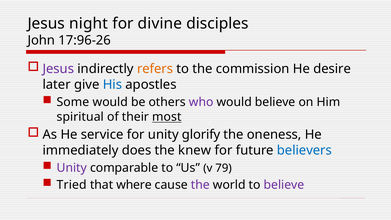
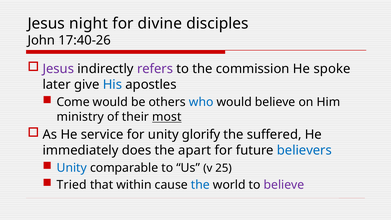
17:96-26: 17:96-26 -> 17:40-26 (85, 40)
refers colour: orange -> purple (155, 69)
desire: desire -> spoke (332, 69)
Some: Some -> Come (73, 102)
who colour: purple -> blue (201, 102)
spiritual: spiritual -> ministry (80, 117)
oneness: oneness -> suffered (274, 135)
knew: knew -> apart (195, 150)
Unity colour: purple -> blue (72, 168)
79: 79 -> 25 (224, 168)
where: where -> within (134, 185)
the colour: purple -> blue (200, 185)
